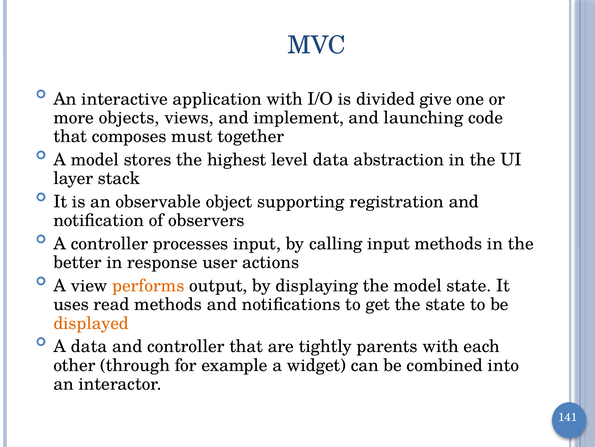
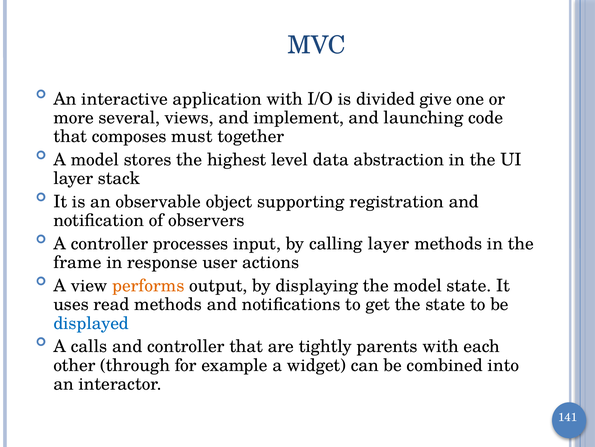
objects: objects -> several (129, 118)
calling input: input -> layer (388, 243)
better: better -> frame (77, 262)
displayed colour: orange -> blue (91, 323)
A data: data -> calls (89, 346)
